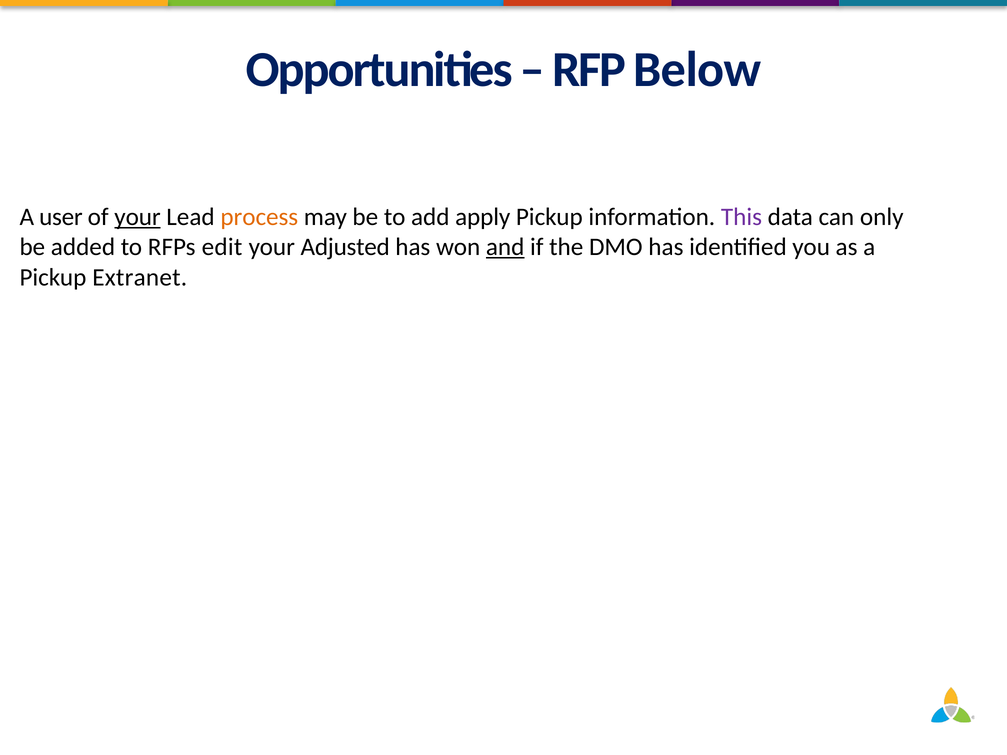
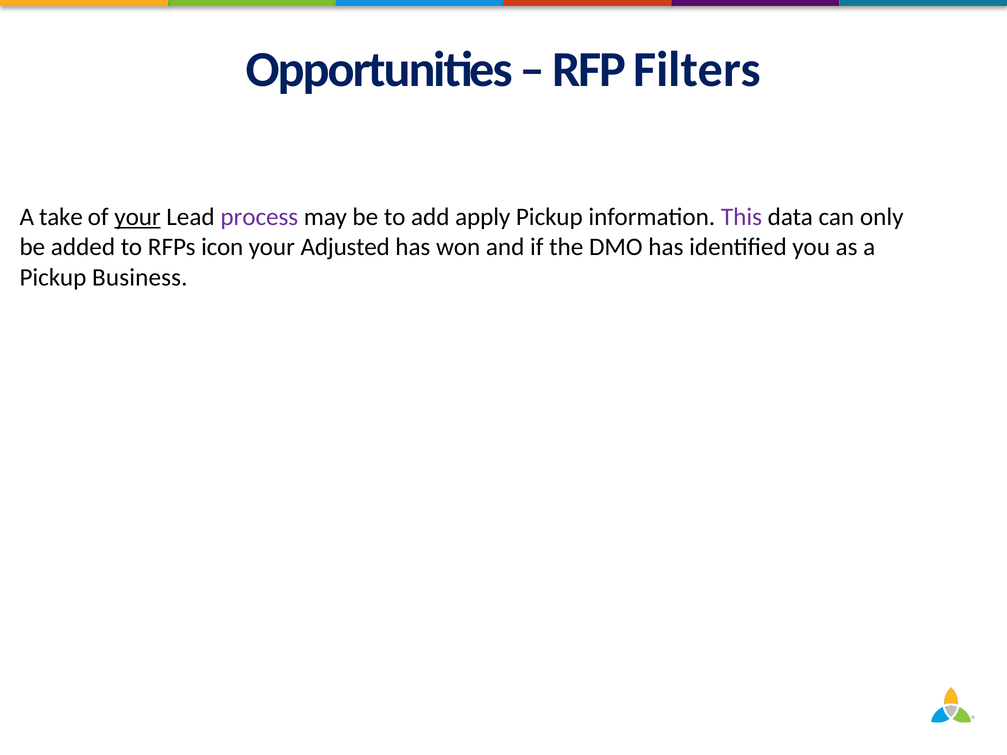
Below: Below -> Filters (697, 70)
user: user -> take (61, 217)
process colour: orange -> purple (259, 217)
edit: edit -> icon (222, 247)
and underline: present -> none (505, 247)
Extranet: Extranet -> Business (140, 277)
